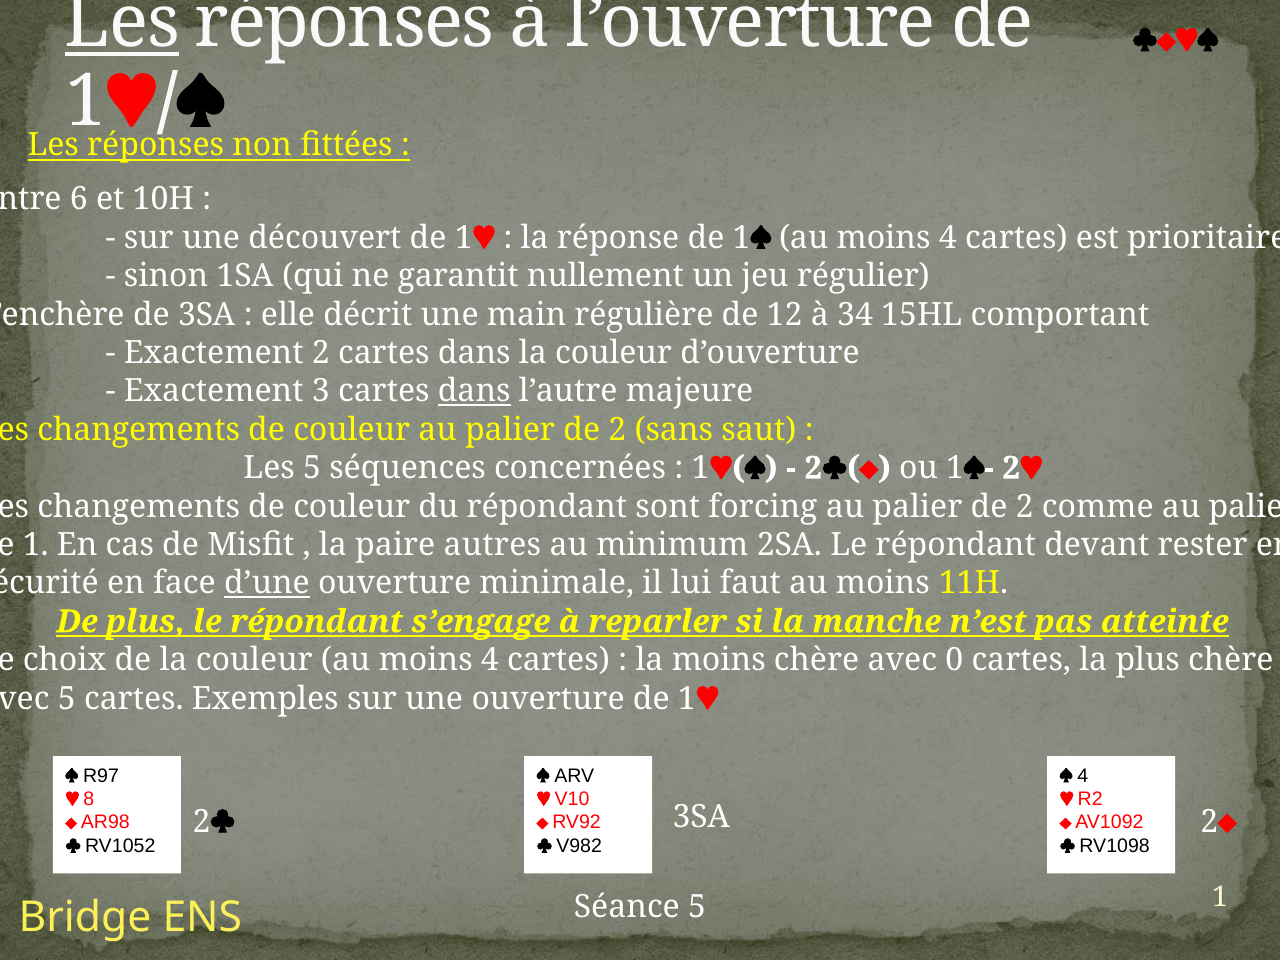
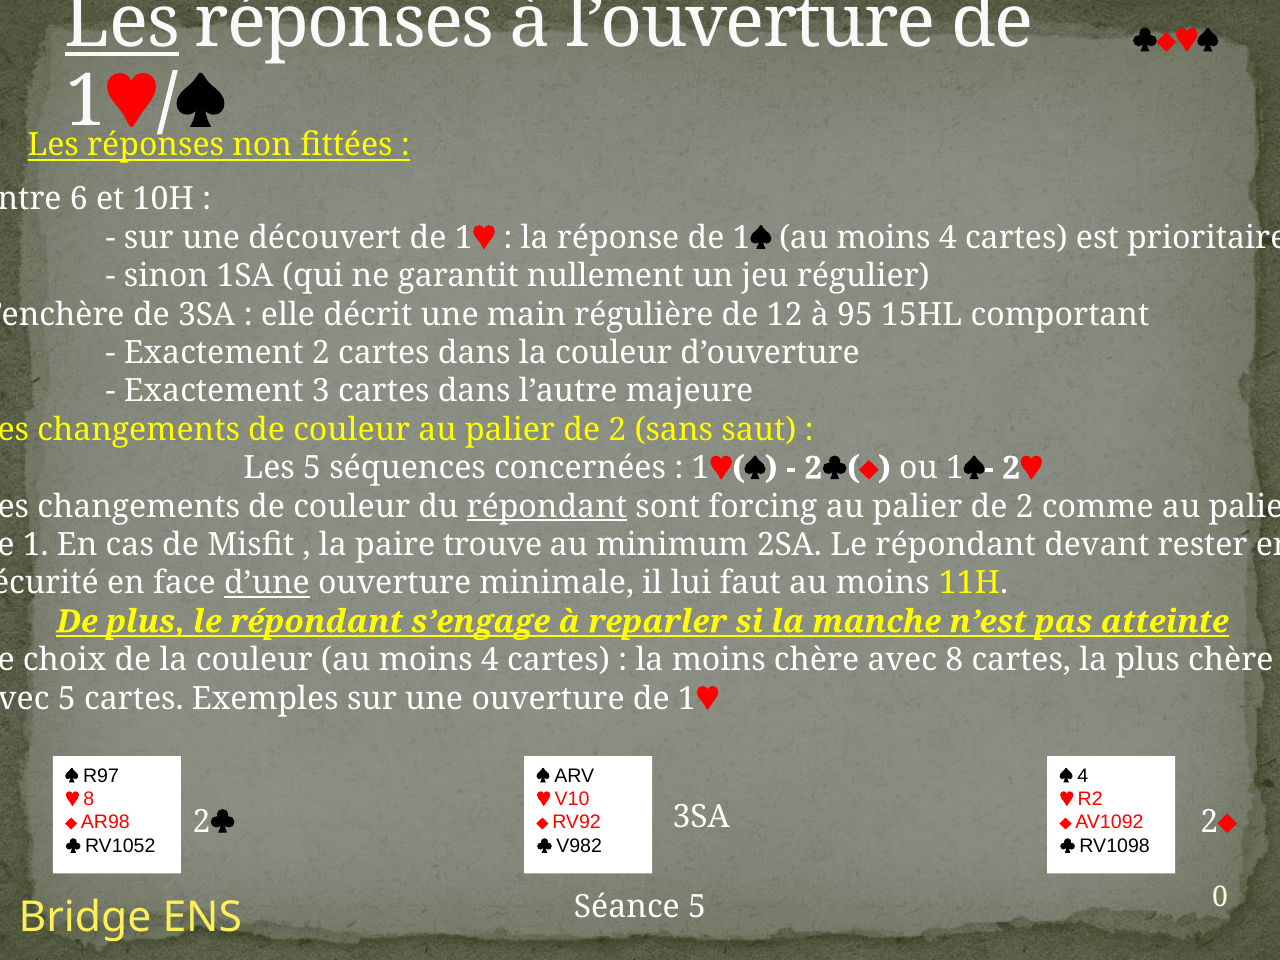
34: 34 -> 95 (855, 315)
dans underline: present -> none (474, 391)
répondant underline: none -> present (547, 507)
autres: autres -> trouve (493, 545)
avec 0: 0 -> 8 (954, 660)
5 1: 1 -> 0 (1220, 897)
